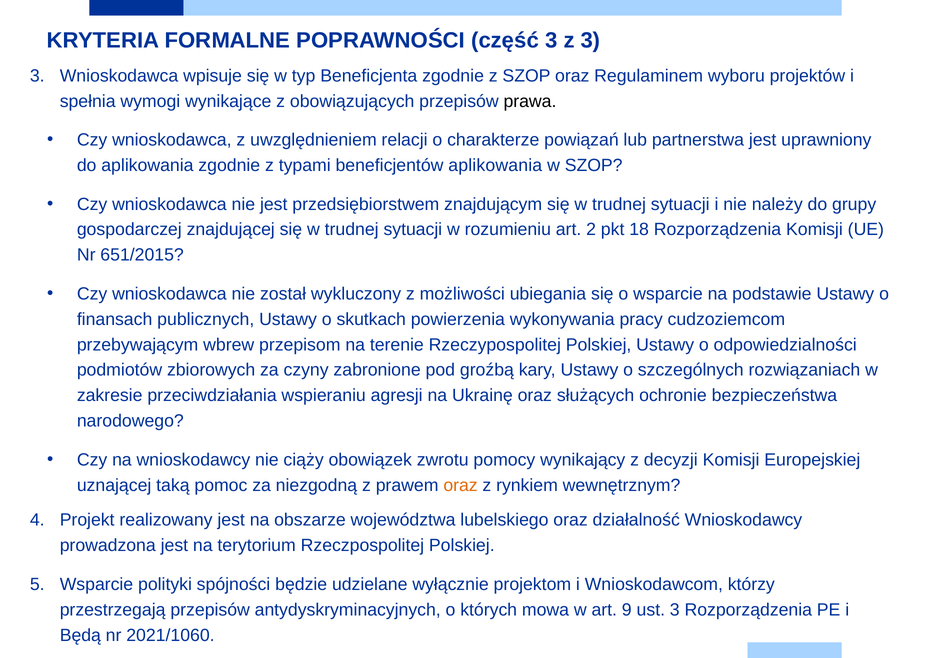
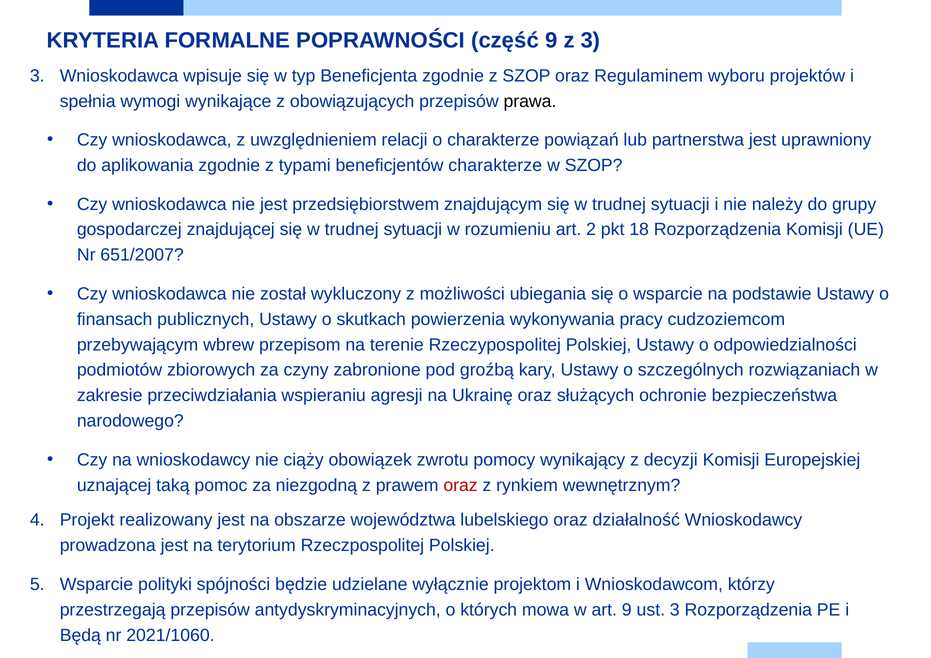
część 3: 3 -> 9 (551, 41)
beneficjentów aplikowania: aplikowania -> charakterze (495, 166)
651/2015: 651/2015 -> 651/2007 (142, 255)
oraz colour: orange -> red (461, 485)
